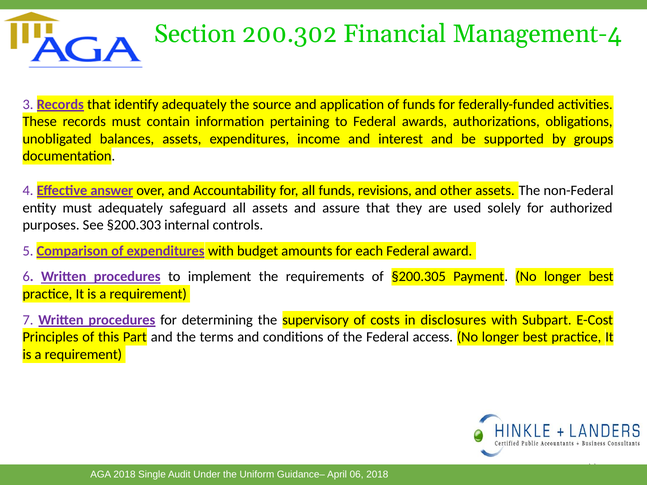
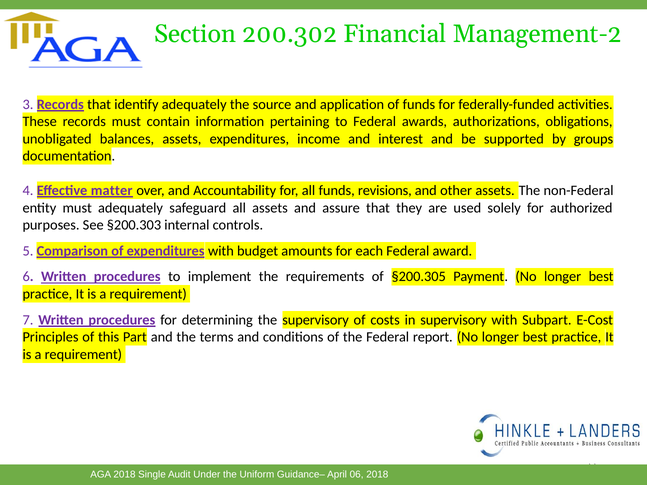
Management-4: Management-4 -> Management-2 (537, 34)
answer: answer -> matter (112, 191)
in disclosures: disclosures -> supervisory (454, 320)
access: access -> report (433, 337)
